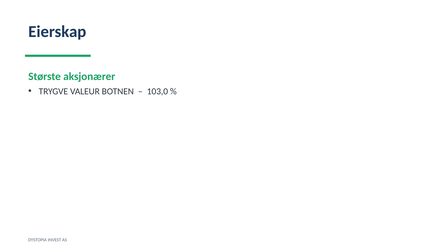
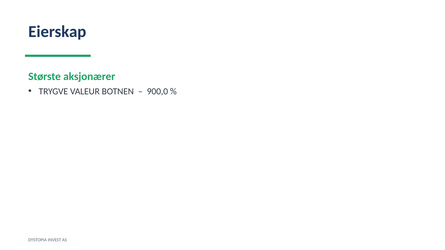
103,0: 103,0 -> 900,0 (157, 92)
